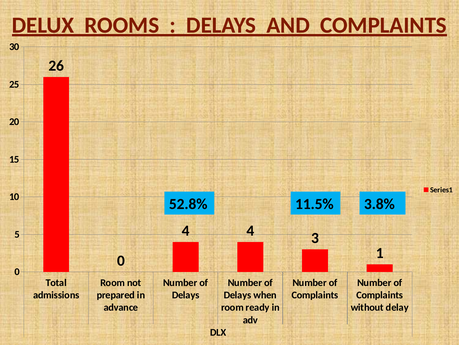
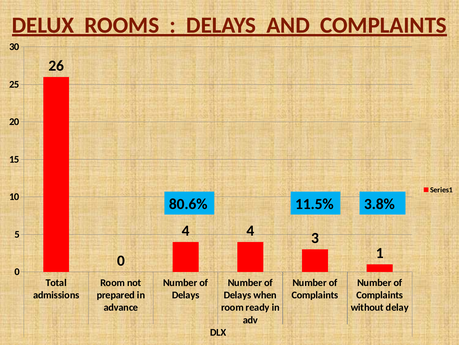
52.8%: 52.8% -> 80.6% (188, 204)
